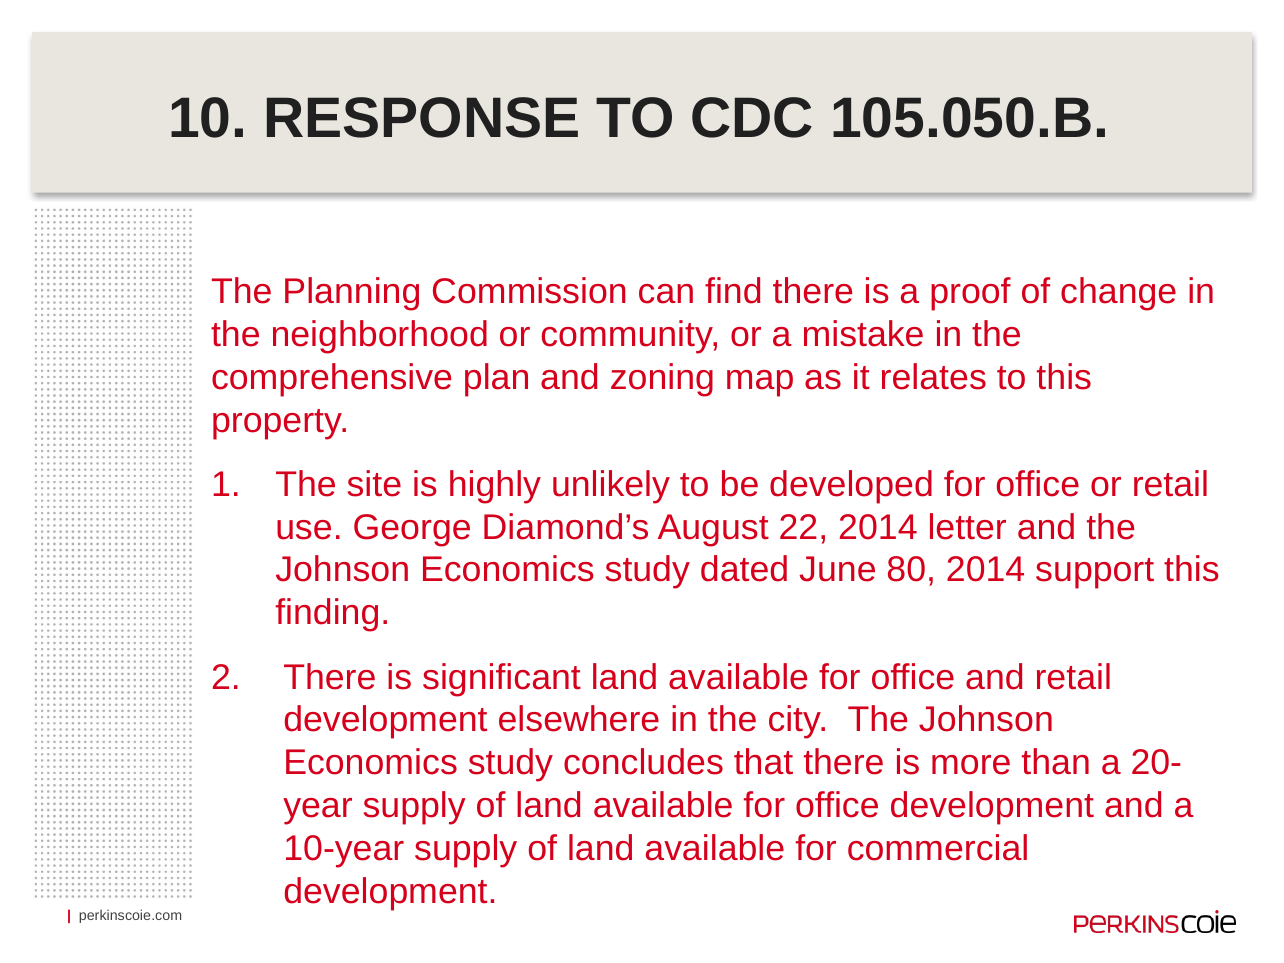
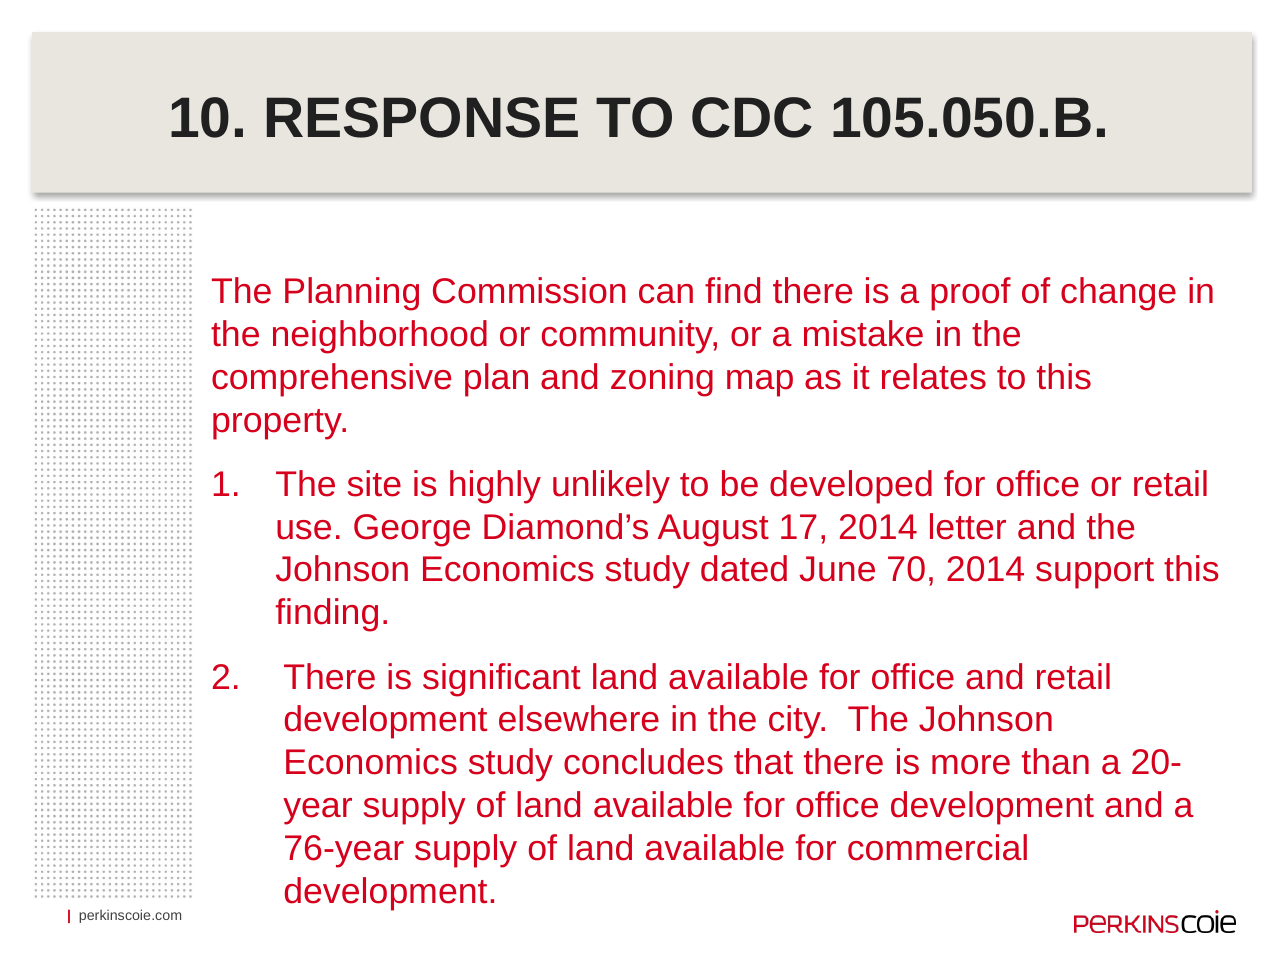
22: 22 -> 17 (803, 527)
80: 80 -> 70 (911, 570)
10-year: 10-year -> 76-year (344, 849)
